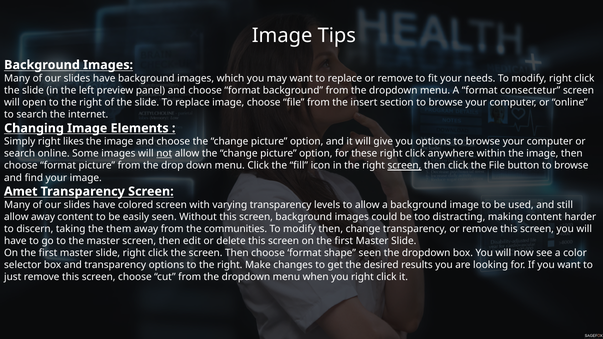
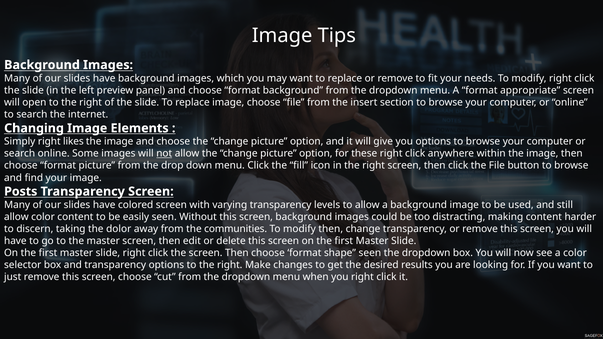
consectetur: consectetur -> appropriate (530, 90)
screen underline: present -> none (404, 166)
Amet: Amet -> Posts (21, 192)
allow away: away -> color (43, 217)
them: them -> dolor (119, 229)
